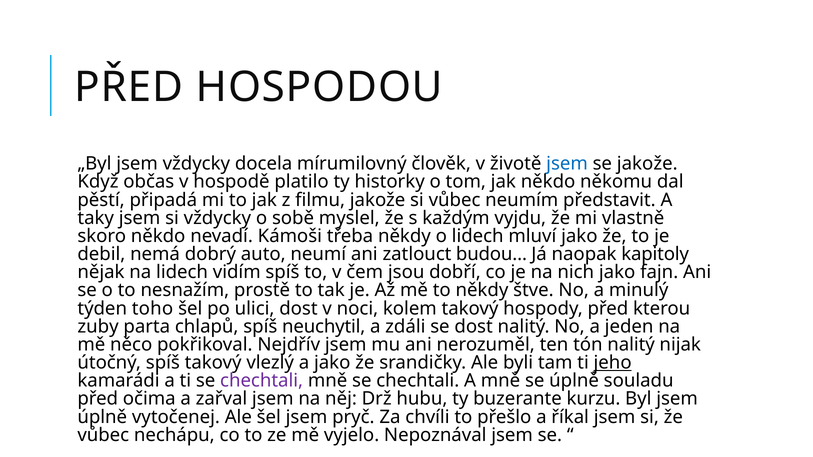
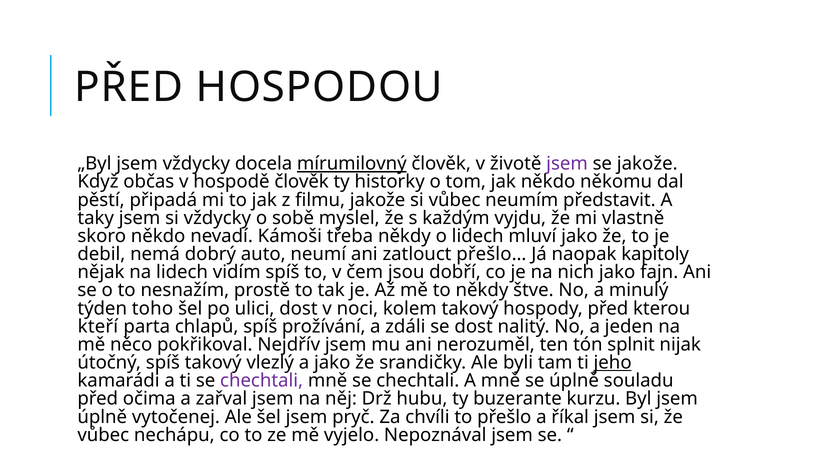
mírumilovný underline: none -> present (352, 164)
jsem colour: blue -> purple (567, 164)
hospodě platilo: platilo -> člověk (302, 182)
budou…: budou… -> přešlo… (491, 254)
zuby: zuby -> kteří (98, 327)
neuchytil: neuchytil -> prožívání (324, 327)
tón nalitý: nalitý -> splnit (631, 345)
